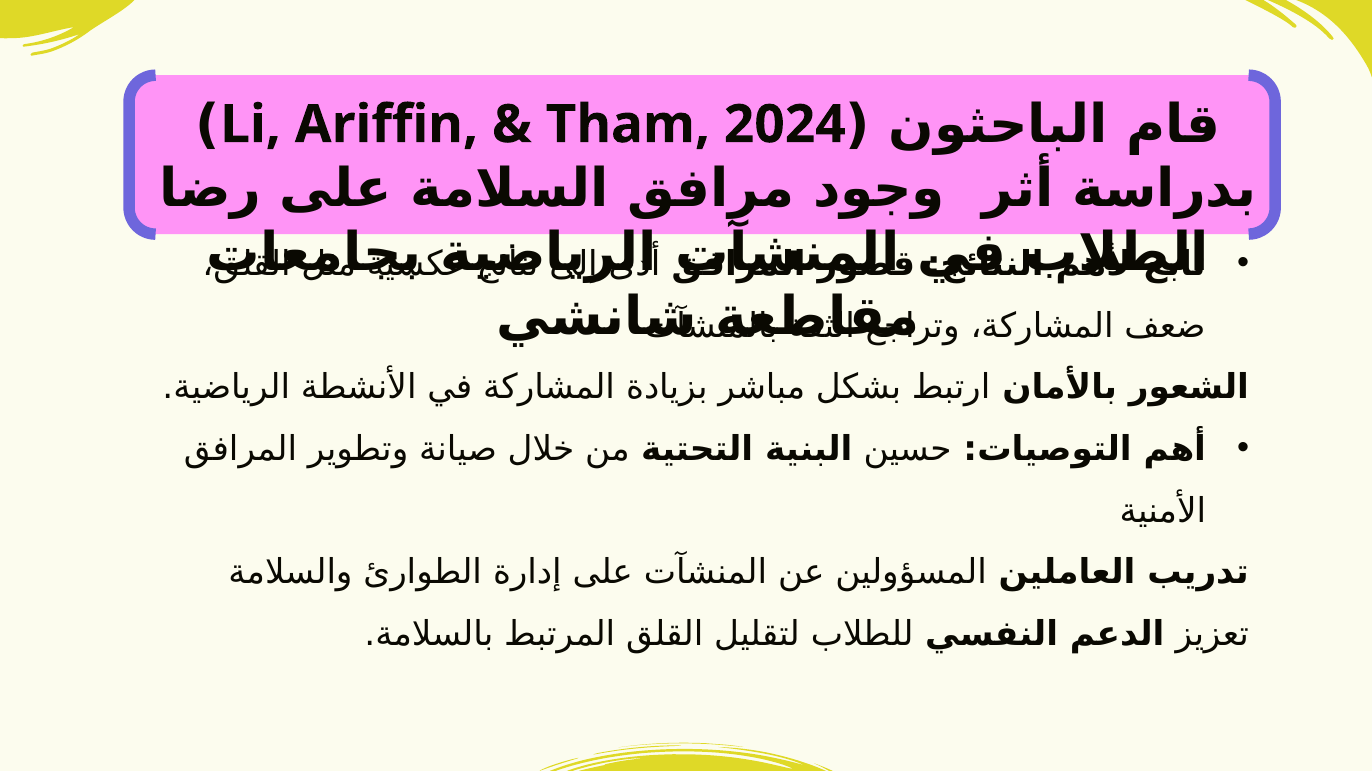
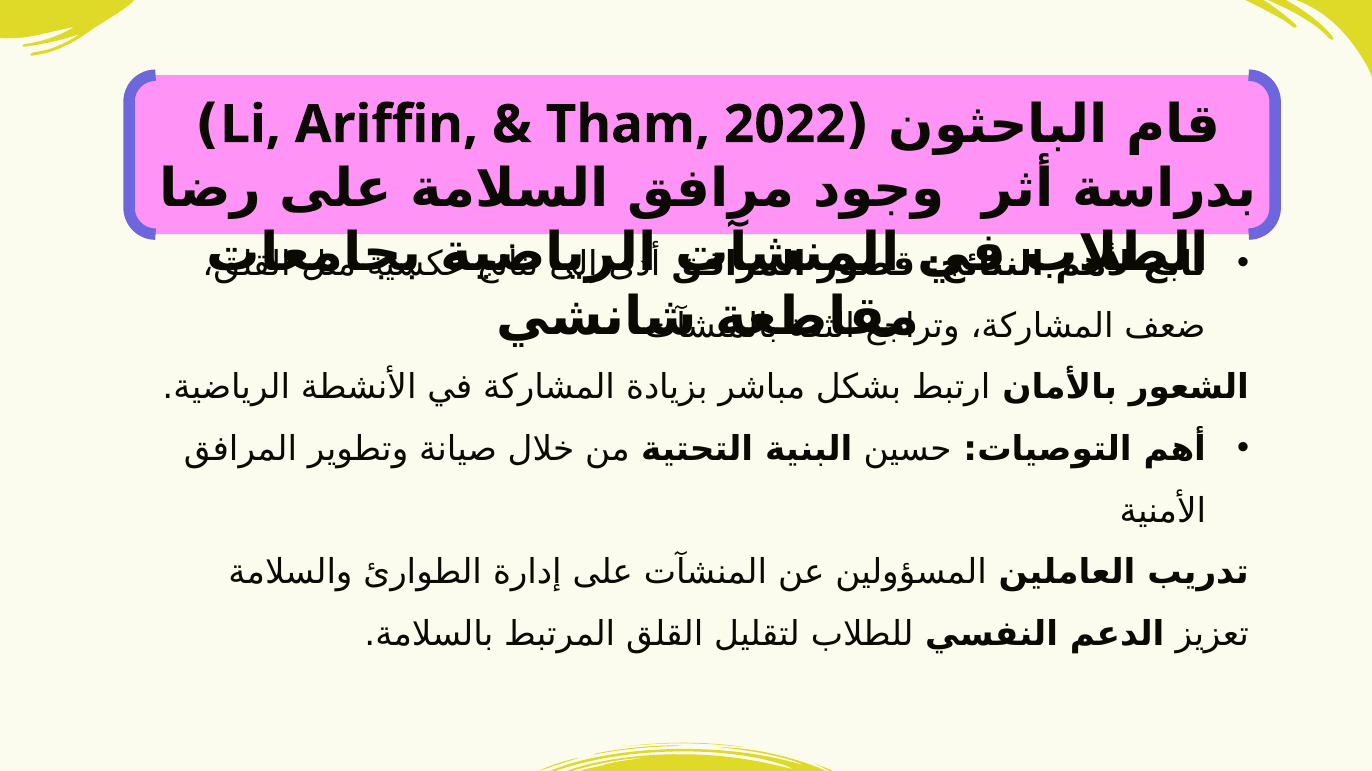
2024: 2024 -> 2022 (785, 125)
